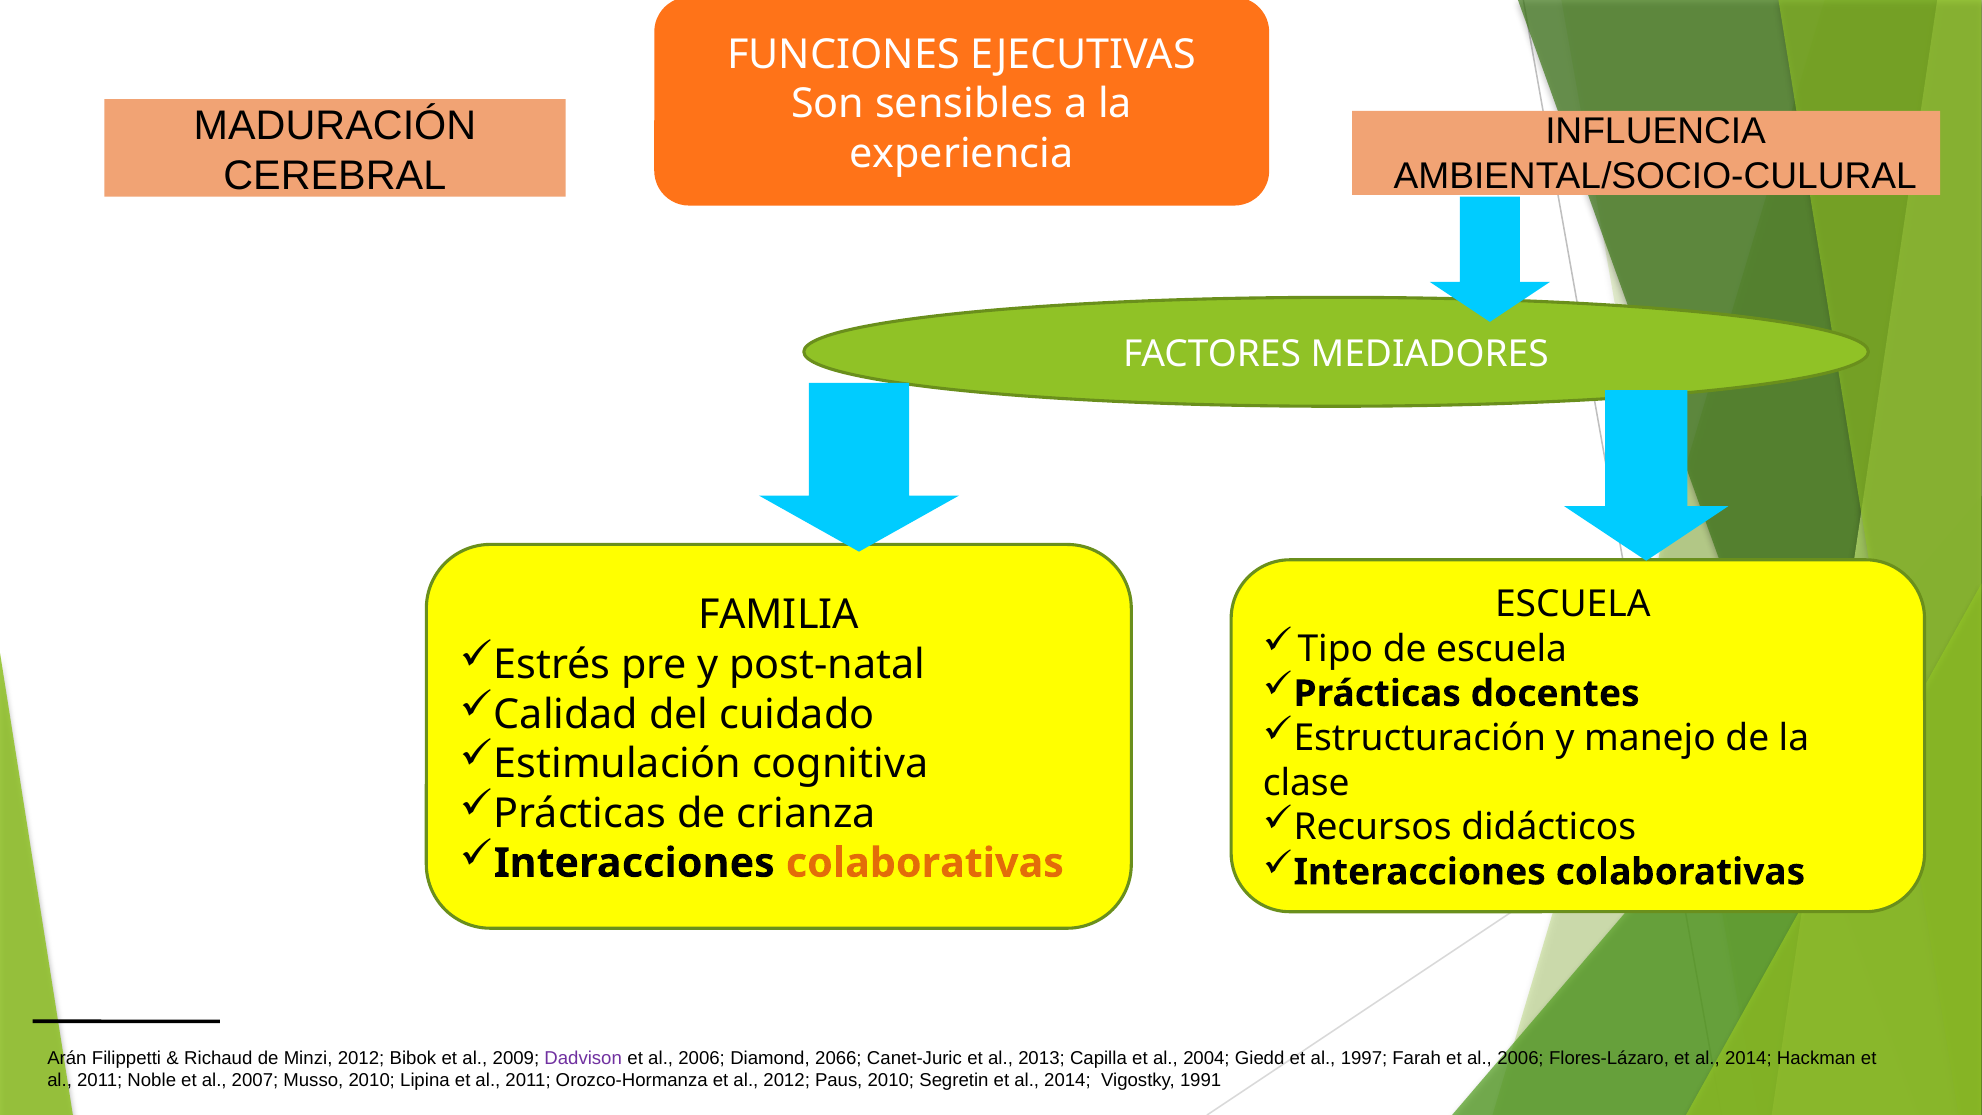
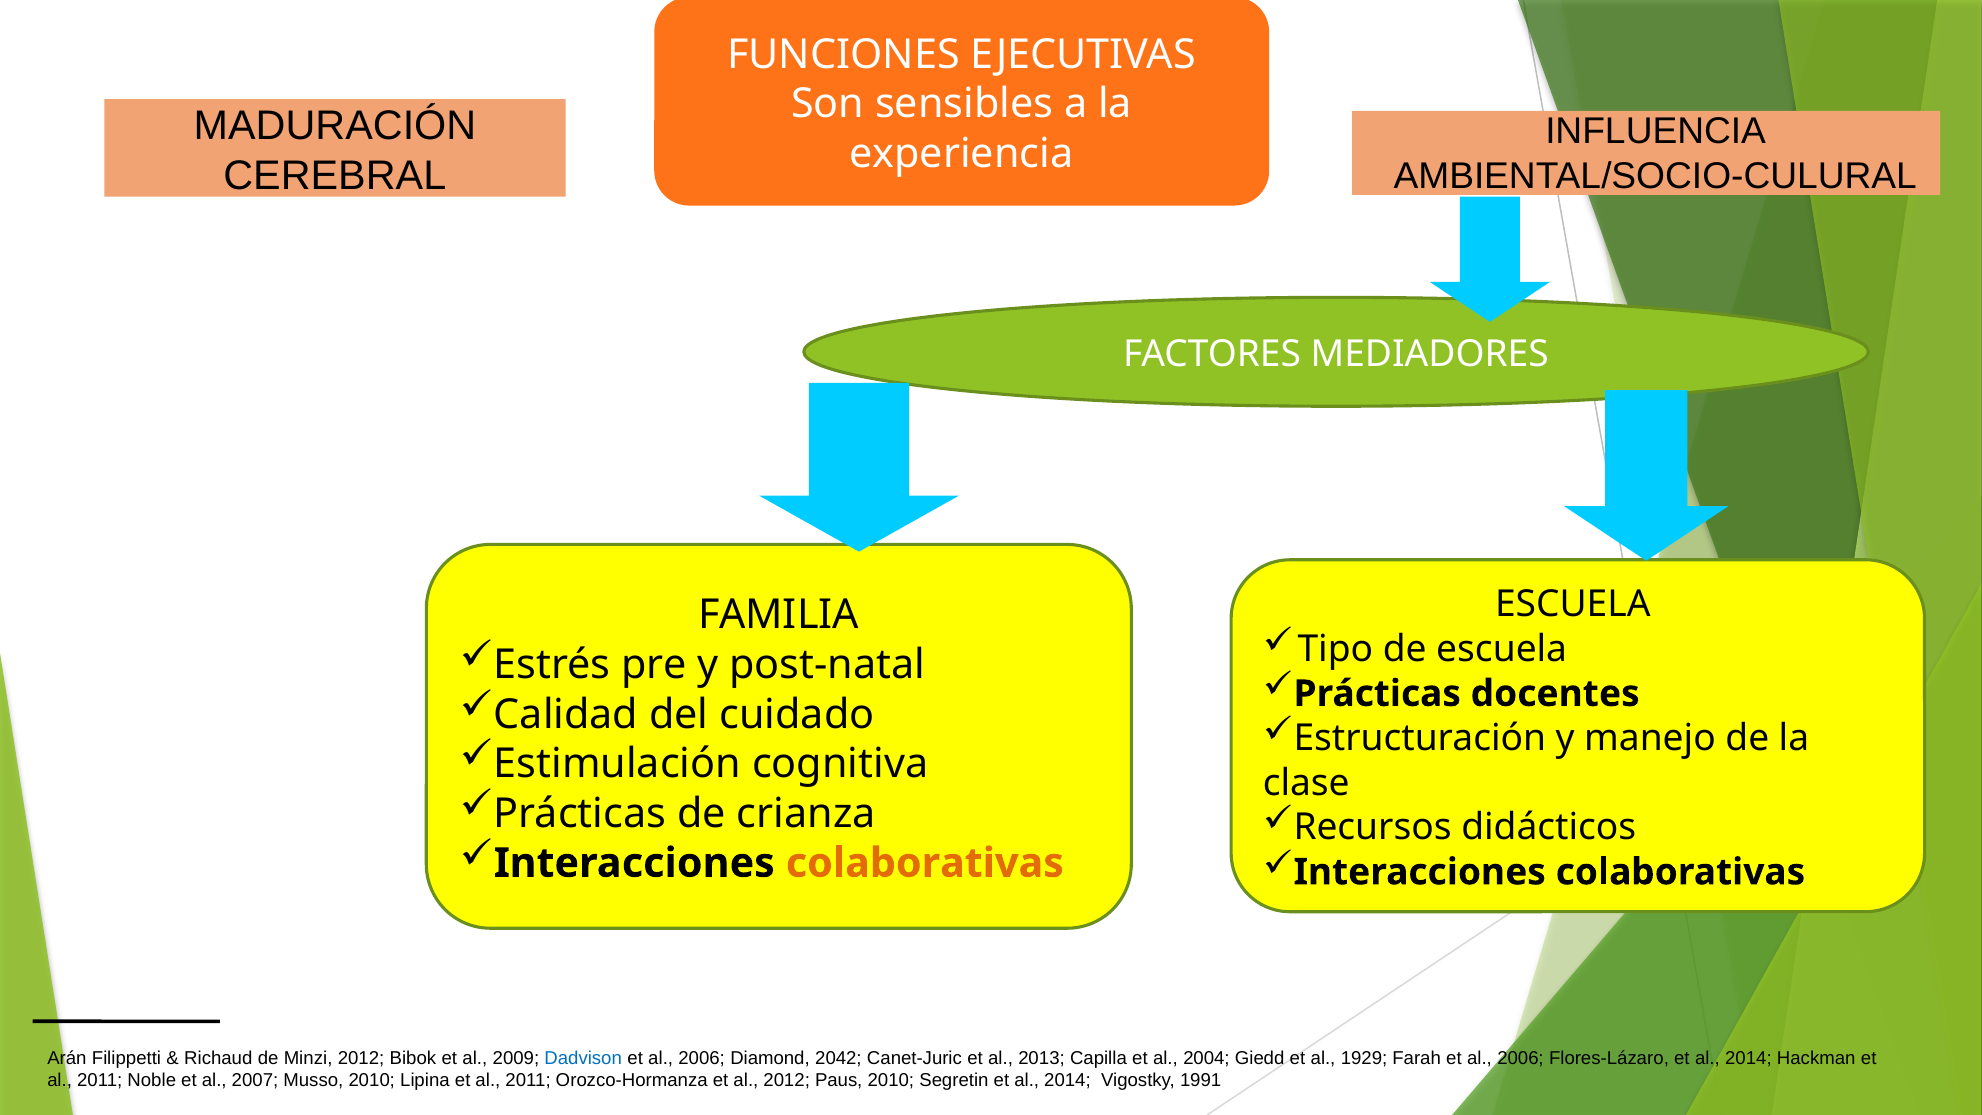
Dadvison colour: purple -> blue (583, 1058)
2066: 2066 -> 2042 (838, 1058)
1997: 1997 -> 1929 (1364, 1058)
